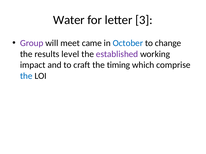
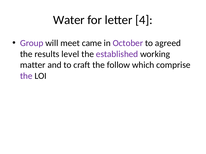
3: 3 -> 4 (144, 20)
October colour: blue -> purple (128, 43)
change: change -> agreed (168, 43)
impact: impact -> matter (33, 65)
timing: timing -> follow (118, 65)
the colour: blue -> purple (26, 76)
